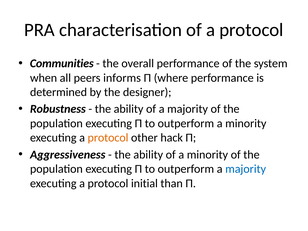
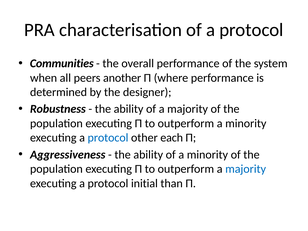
informs: informs -> another (122, 78)
protocol colour: orange -> blue (108, 138)
hack: hack -> each (172, 138)
